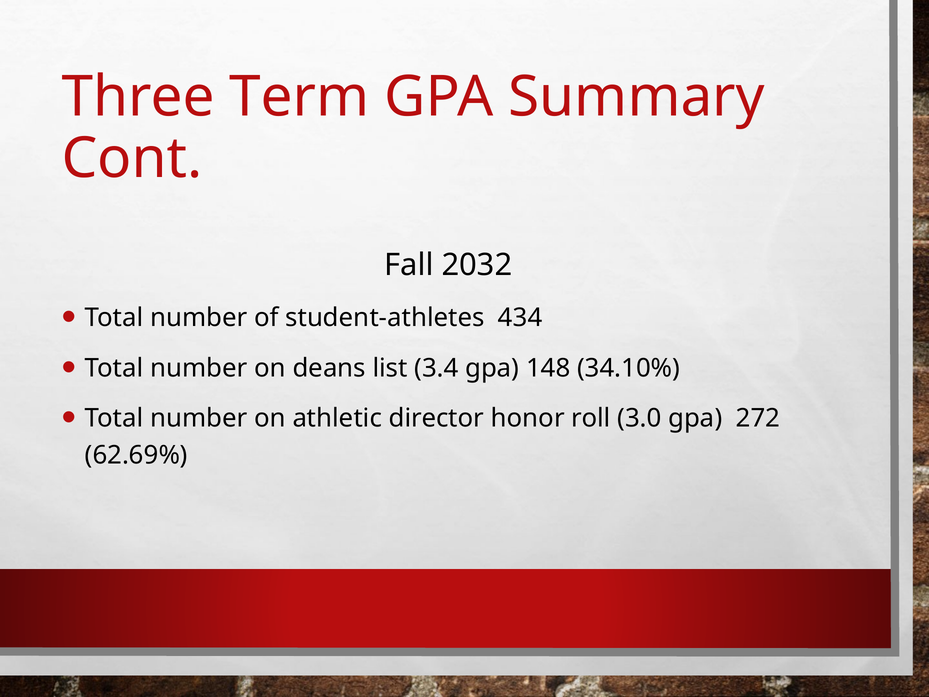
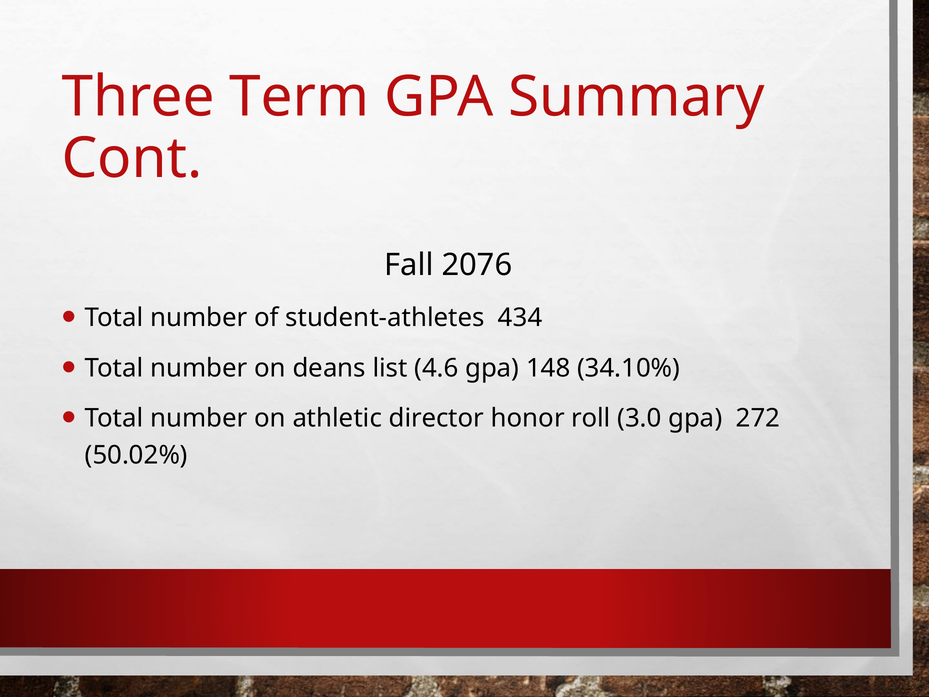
2032: 2032 -> 2076 (477, 265)
3.4: 3.4 -> 4.6 (436, 368)
62.69%: 62.69% -> 50.02% (136, 455)
